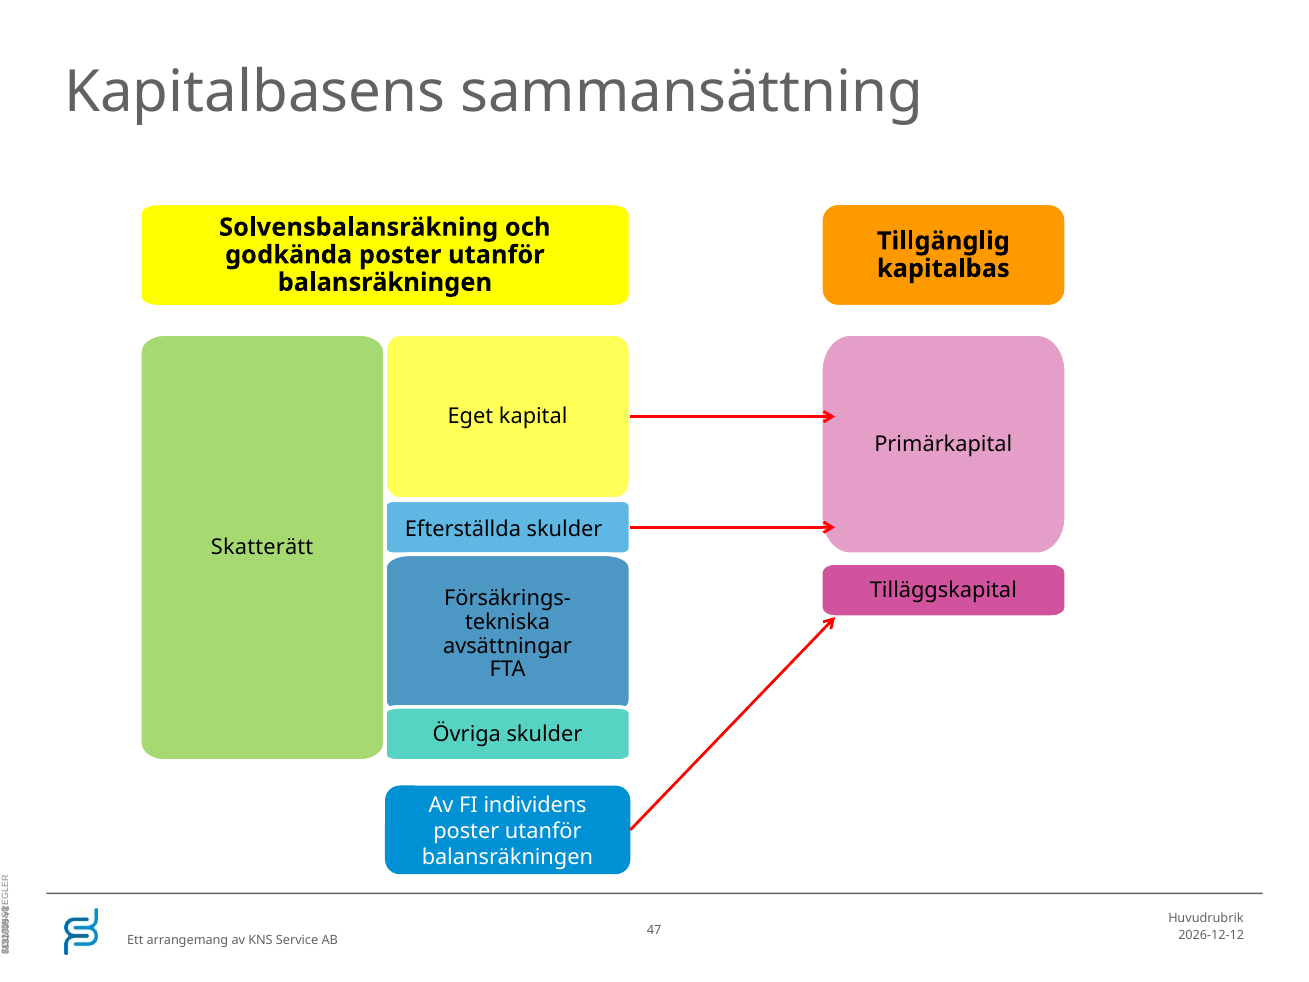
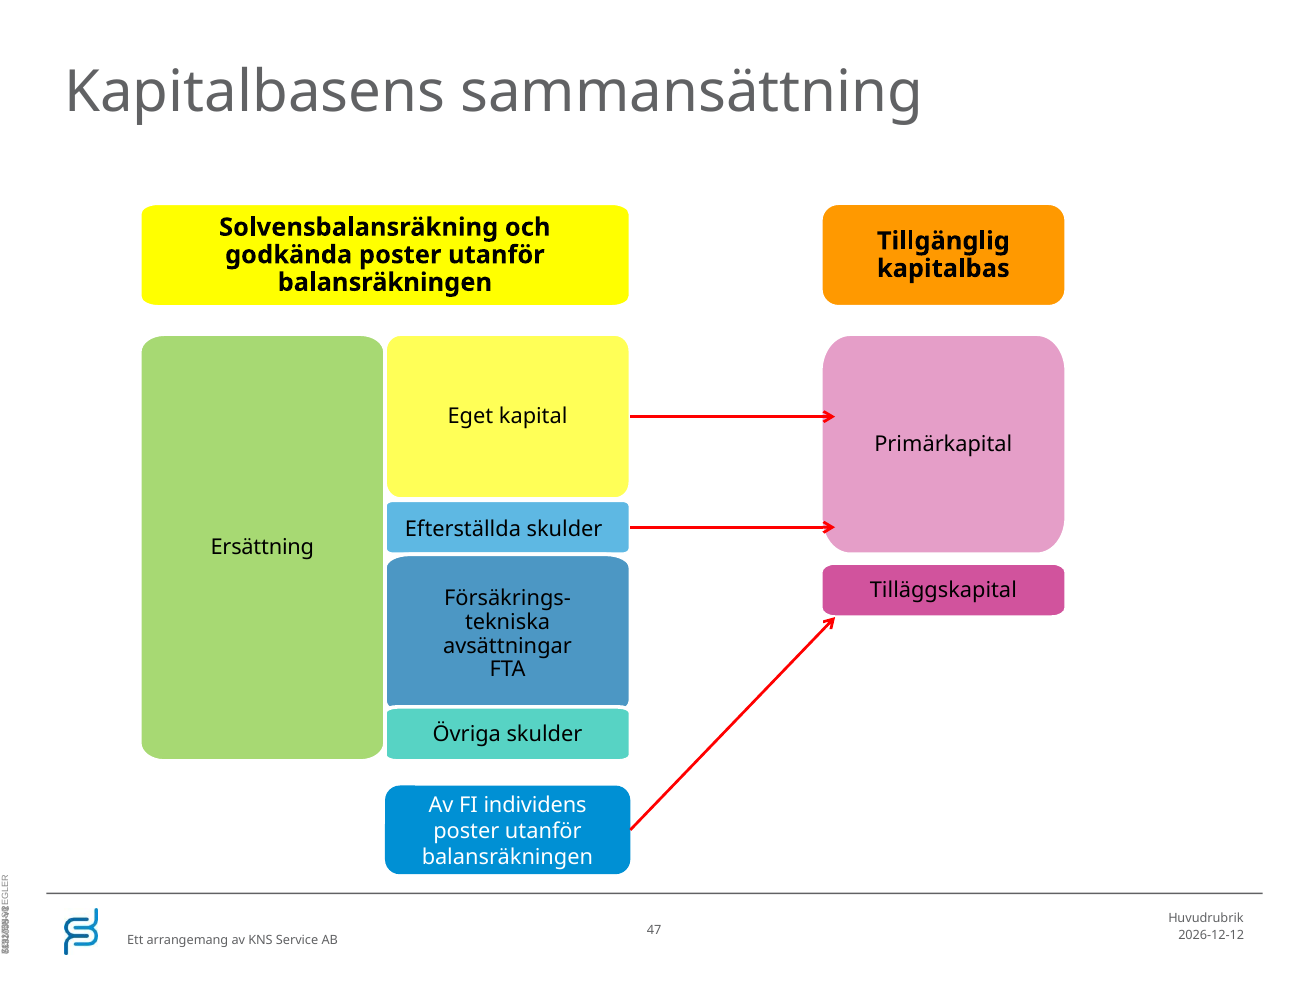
Skatterätt: Skatterätt -> Ersättning (262, 547)
